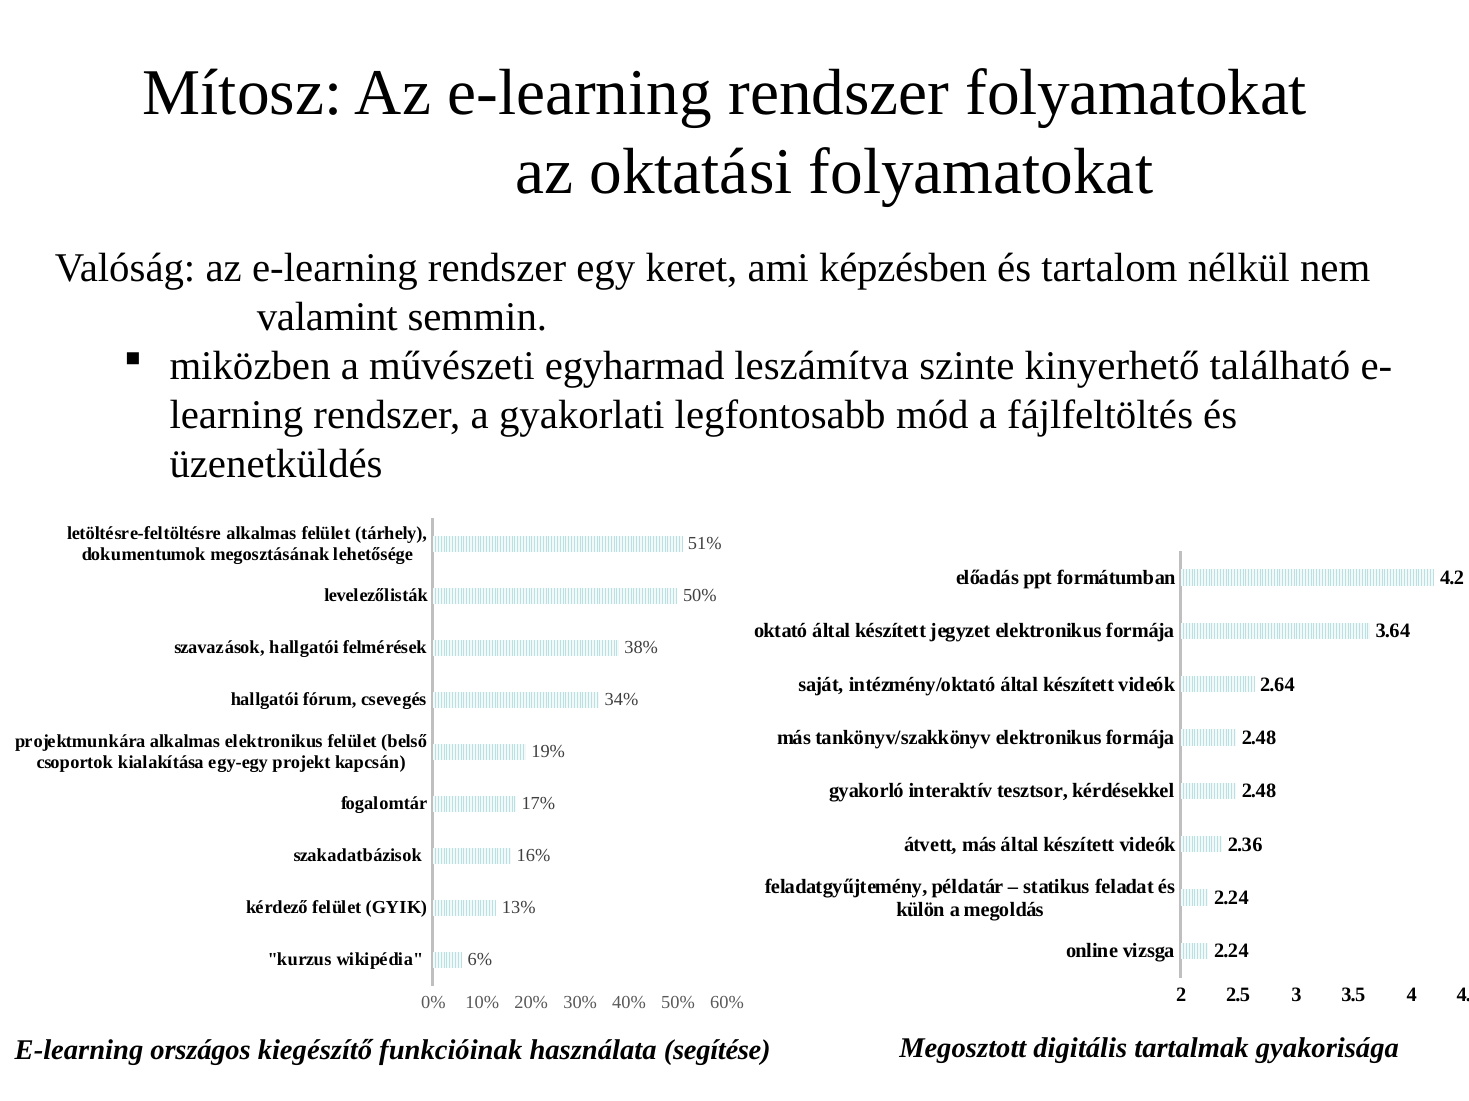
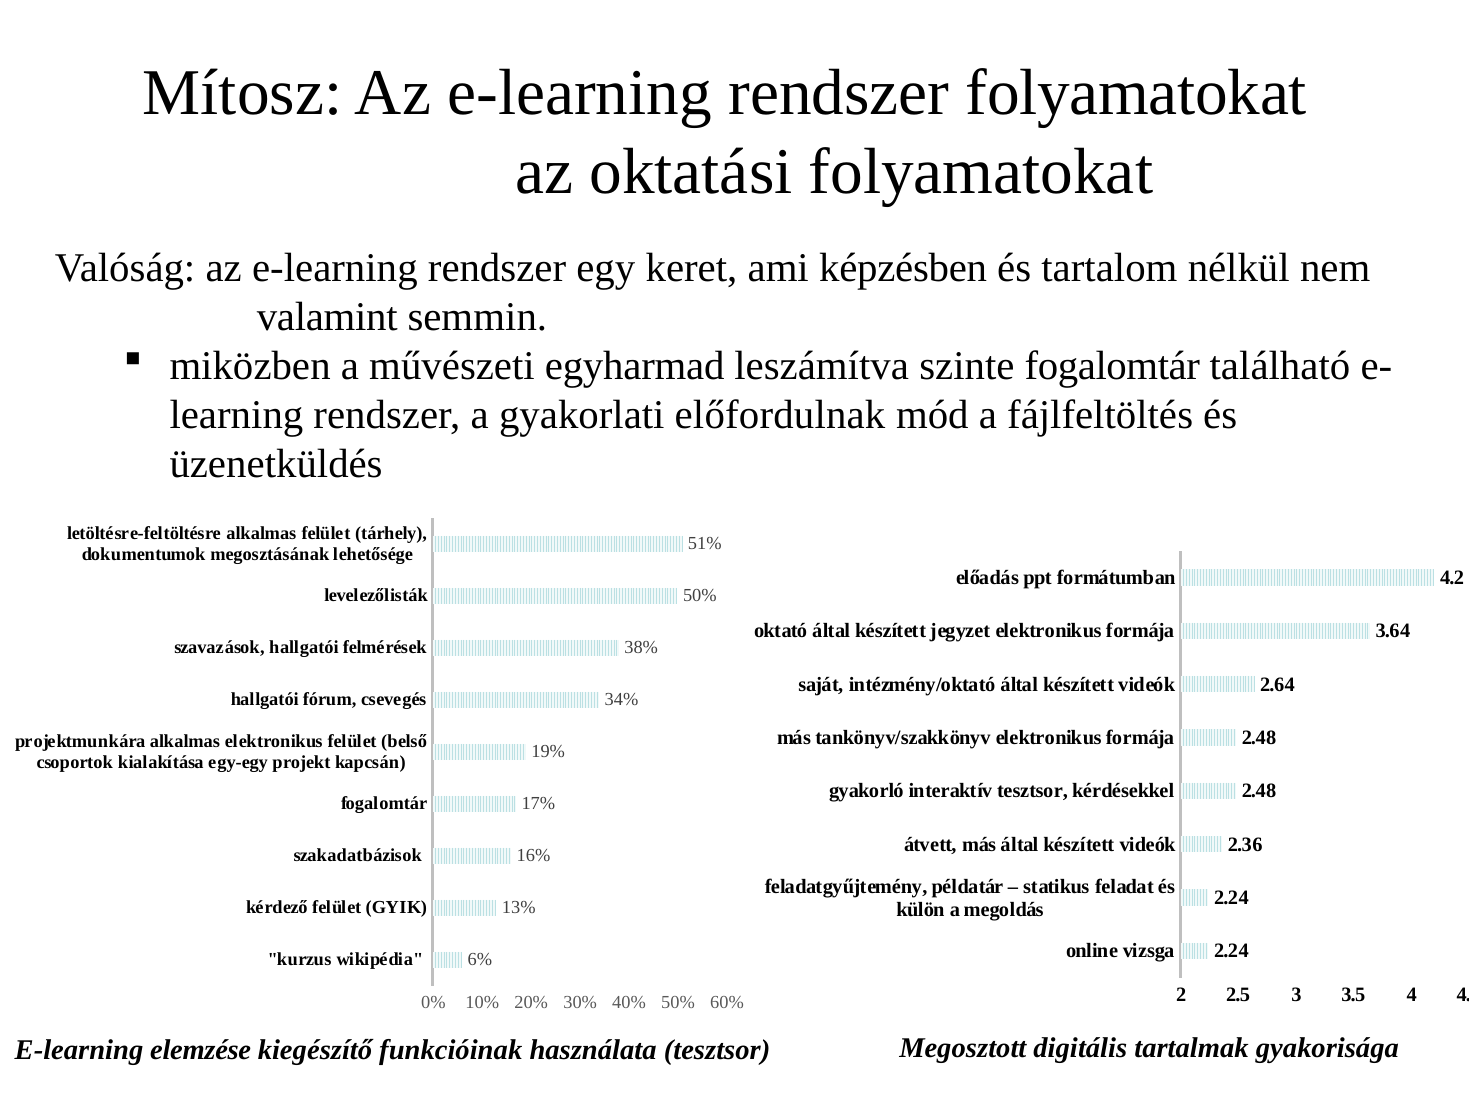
szinte kinyerhető: kinyerhető -> fogalomtár (1112, 367)
legfontosabb: legfontosabb -> előfordulnak (780, 416)
országos: országos -> elemzése (201, 1051)
használata segítése: segítése -> tesztsor (717, 1051)
